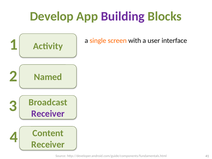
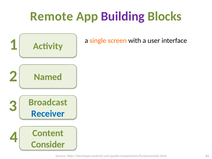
Develop: Develop -> Remote (52, 16)
Receiver colour: purple -> blue (48, 114)
Receiver: Receiver -> Consider (48, 144)
